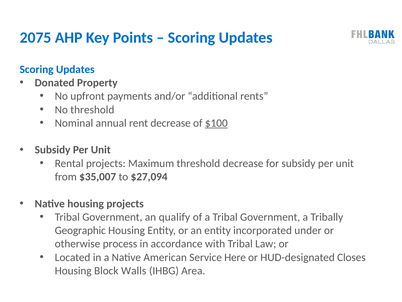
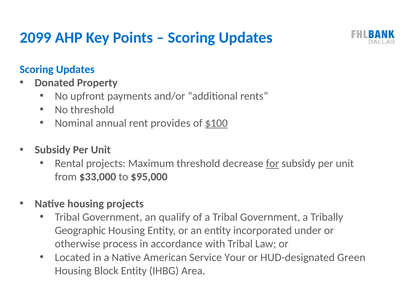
2075: 2075 -> 2099 (36, 37)
rent decrease: decrease -> provides (171, 123)
for underline: none -> present (272, 163)
$35,007: $35,007 -> $33,000 (98, 177)
$27,094: $27,094 -> $95,000 (149, 177)
Here: Here -> Your (235, 257)
Closes: Closes -> Green (351, 257)
Block Walls: Walls -> Entity (134, 270)
